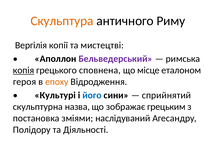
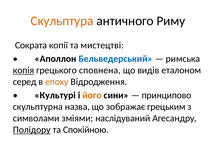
Вергілія: Вергілія -> Сократа (31, 45)
Бельведерський colour: purple -> blue (116, 59)
місце: місце -> видів (148, 70)
героя: героя -> серед (25, 82)
його colour: blue -> orange (92, 95)
сприйнятий: сприйнятий -> принципово (167, 95)
постановка: постановка -> символами (36, 118)
Полідору underline: none -> present (32, 130)
Діяльності: Діяльності -> Спокійною (86, 130)
